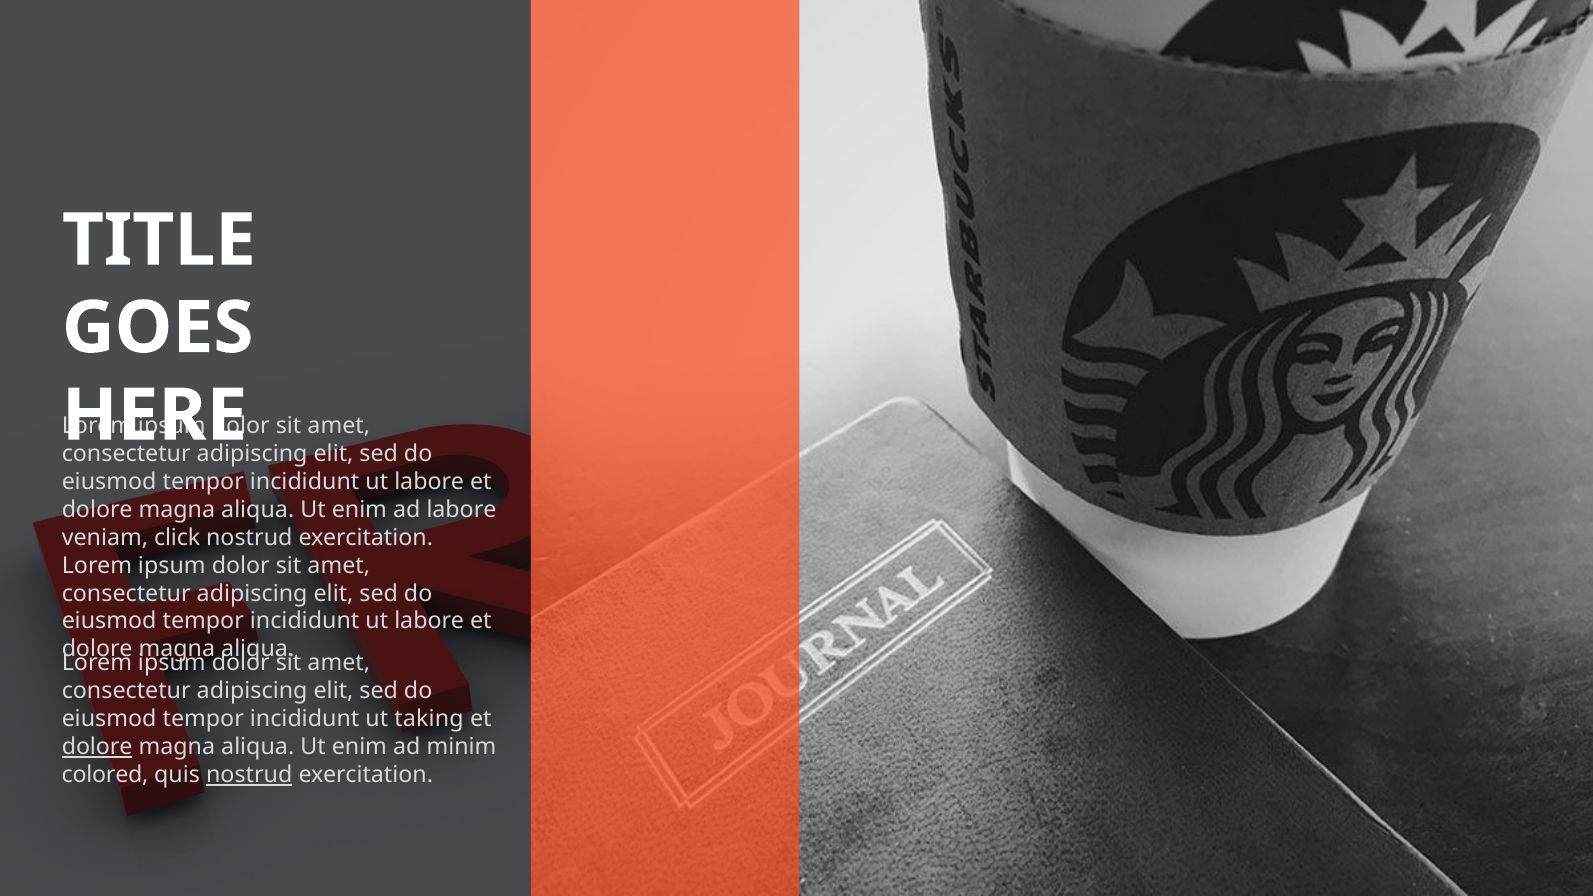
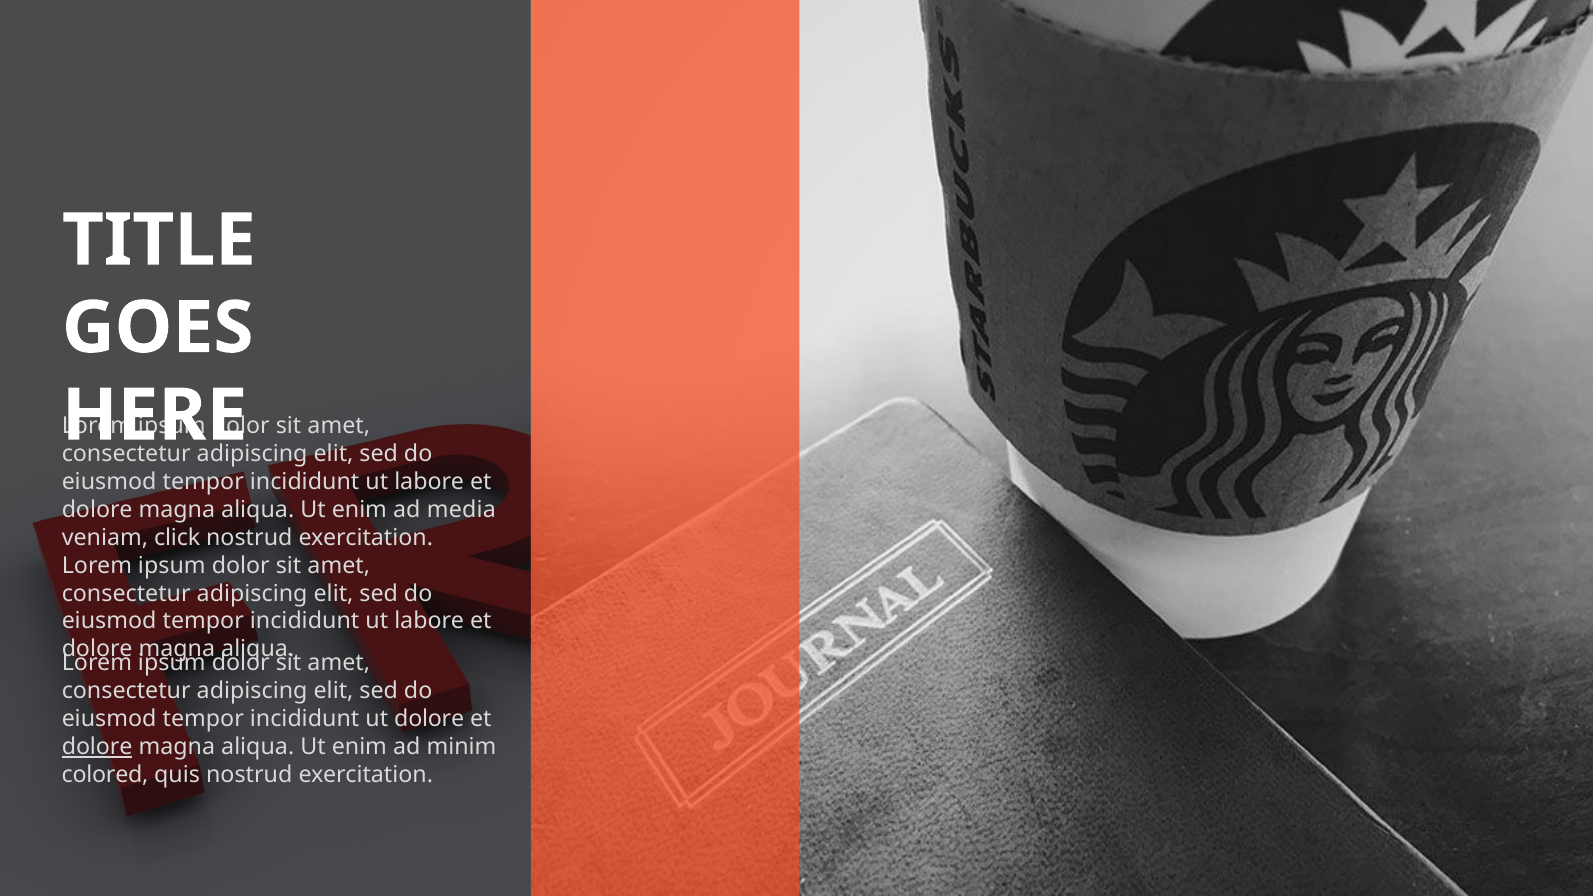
ad labore: labore -> media (461, 510)
ut taking: taking -> dolore (429, 719)
nostrud underline: present -> none (249, 775)
